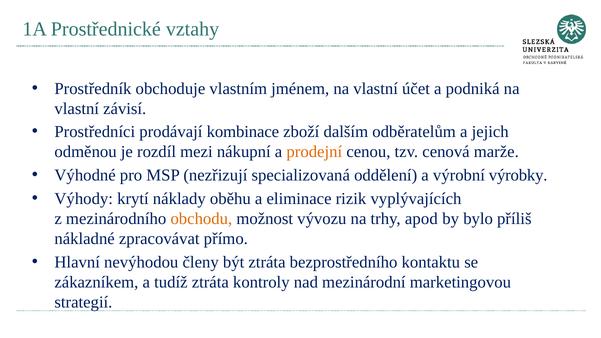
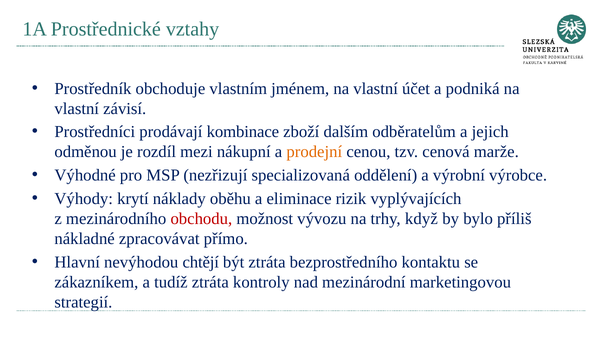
výrobky: výrobky -> výrobce (518, 175)
obchodu colour: orange -> red (201, 219)
apod: apod -> když (421, 219)
členy: členy -> chtějí (201, 262)
